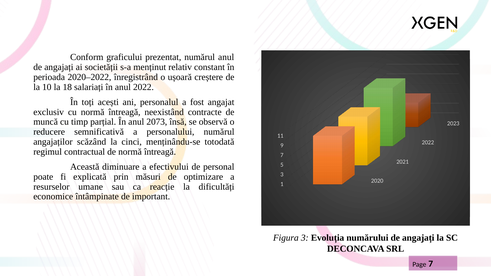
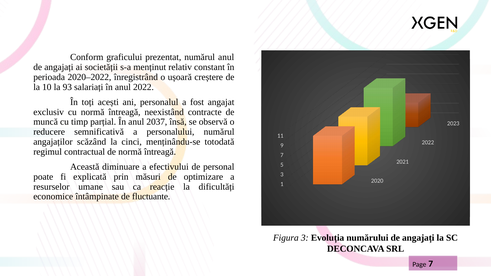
18: 18 -> 93 (67, 87)
2073: 2073 -> 2037 (157, 122)
important: important -> fluctuante (151, 197)
